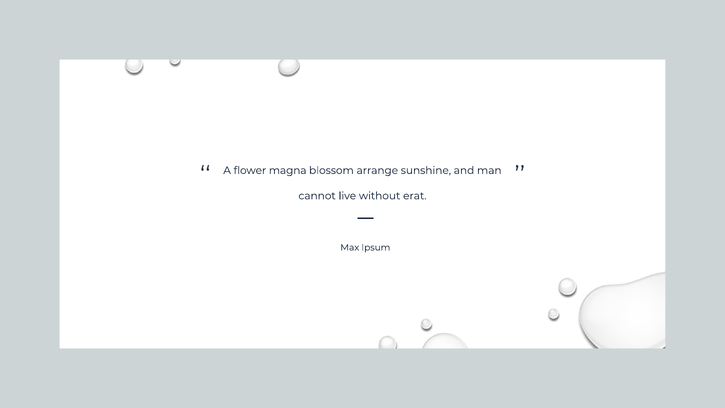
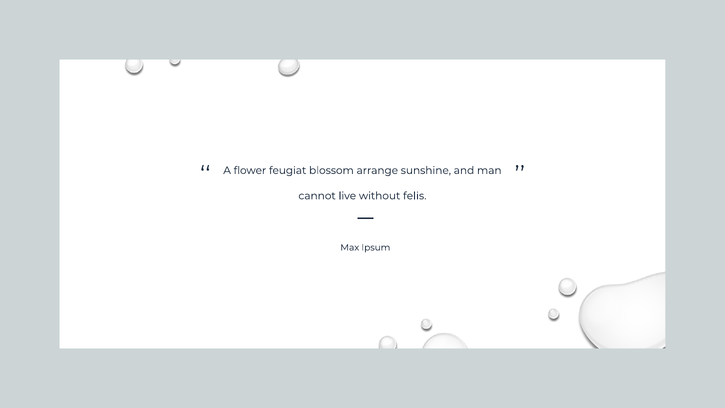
magna: magna -> feugiat (288, 170)
erat: erat -> felis (415, 196)
